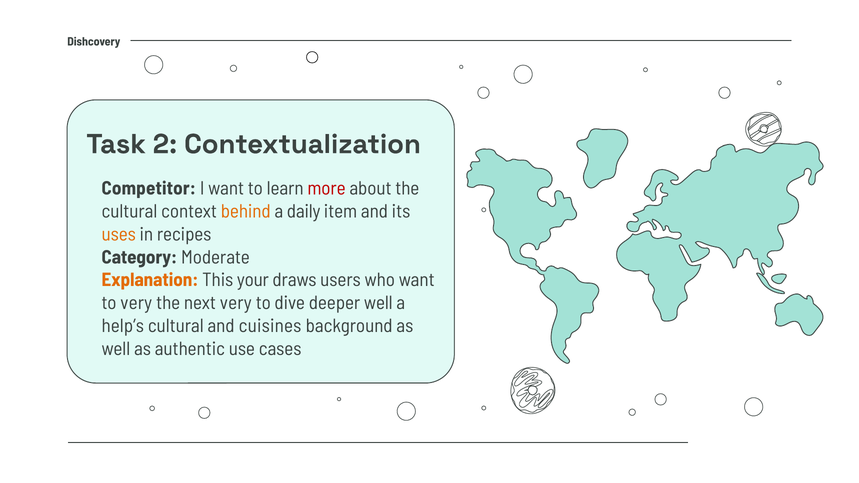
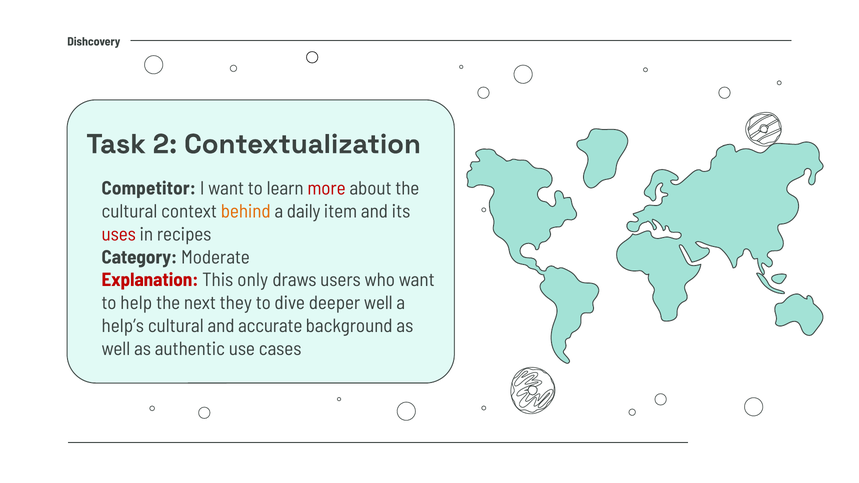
uses colour: orange -> red (119, 234)
Explanation colour: orange -> red (150, 280)
your: your -> only (253, 280)
to very: very -> help (136, 303)
next very: very -> they (236, 303)
cuisines: cuisines -> accurate (270, 326)
